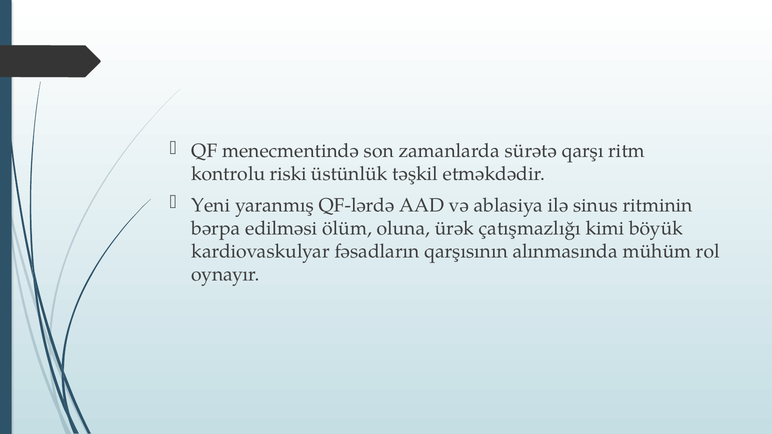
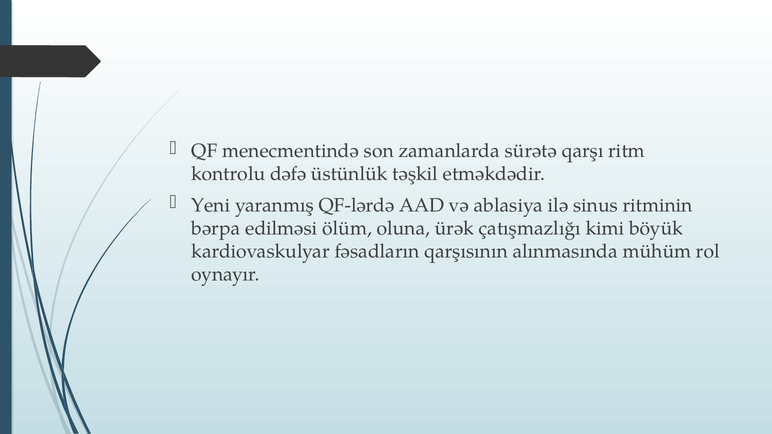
riski: riski -> dəfə (288, 174)
